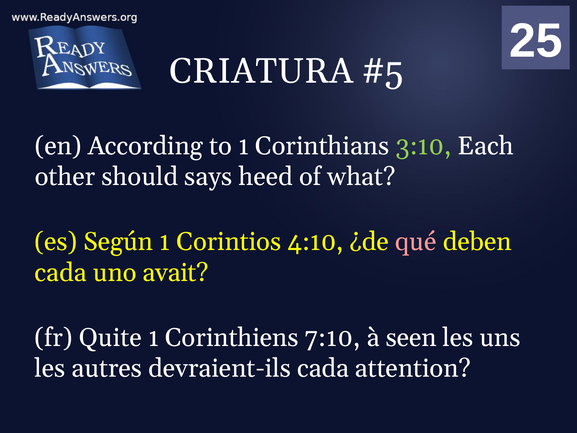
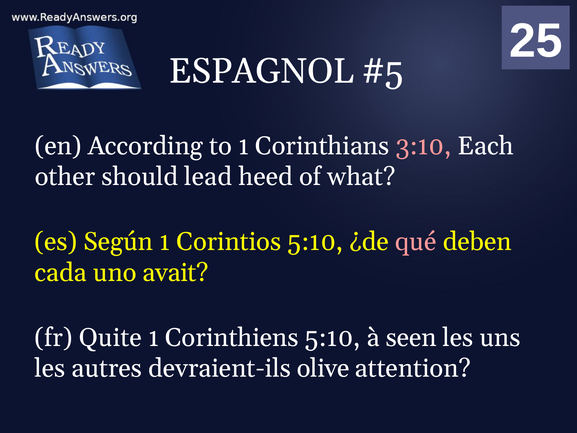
CRIATURA: CRIATURA -> ESPAGNOL (262, 71)
3:10 colour: light green -> pink (423, 146)
says: says -> lead (208, 177)
Corintios 4:10: 4:10 -> 5:10 (315, 242)
Corinthiens 7:10: 7:10 -> 5:10 (333, 337)
devraient-ils cada: cada -> olive (323, 368)
